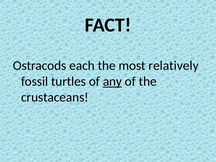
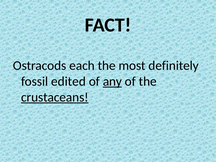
relatively: relatively -> definitely (174, 66)
turtles: turtles -> edited (68, 81)
crustaceans underline: none -> present (55, 97)
